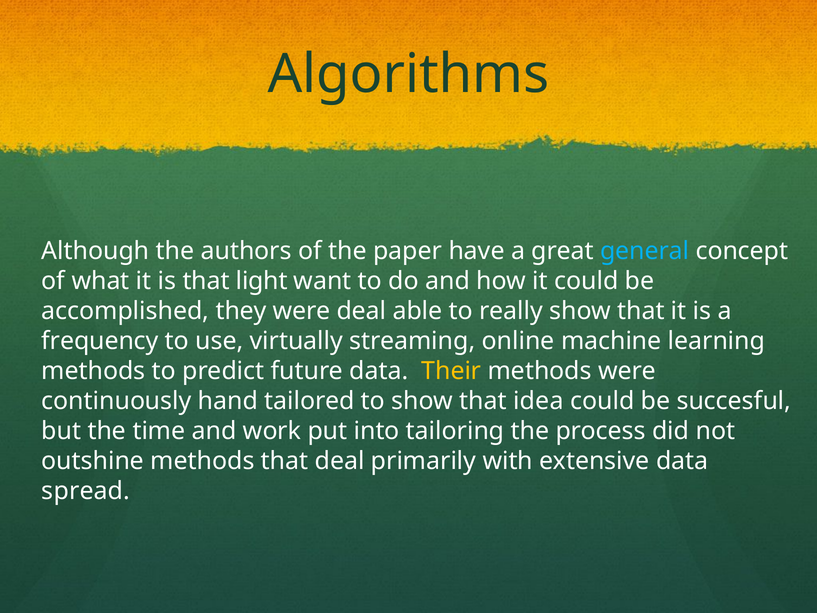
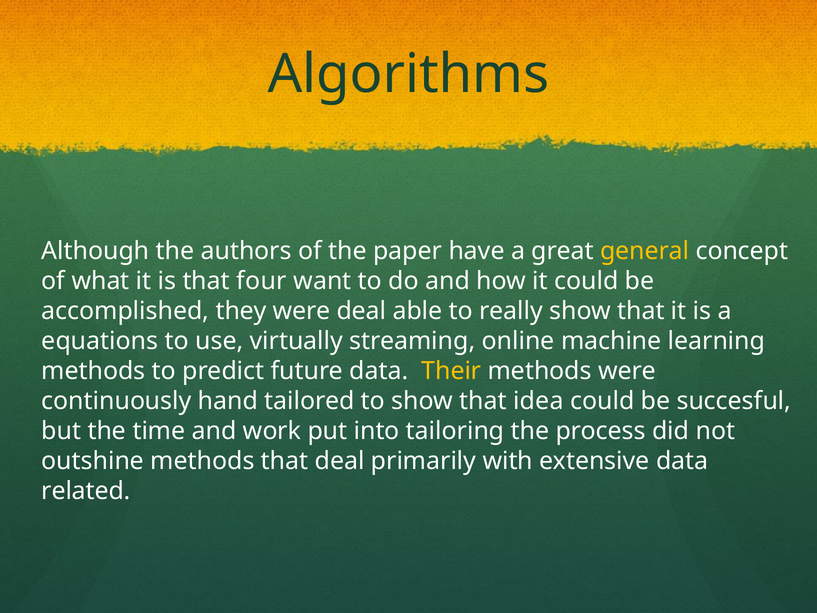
general colour: light blue -> yellow (645, 251)
light: light -> four (262, 281)
frequency: frequency -> equations (100, 341)
spread: spread -> related (86, 491)
